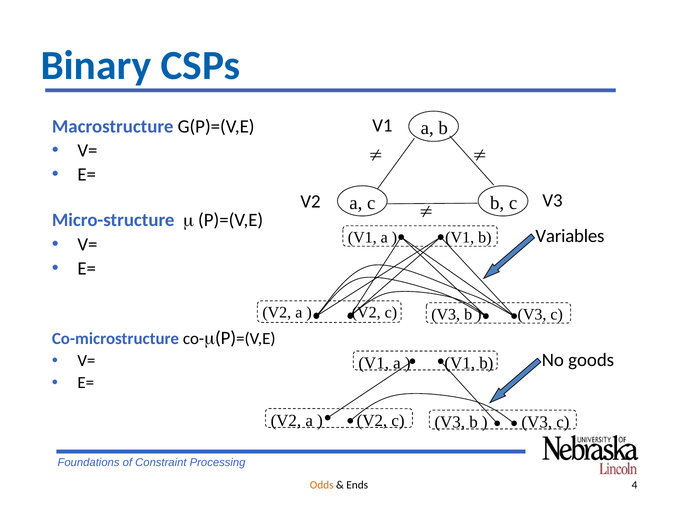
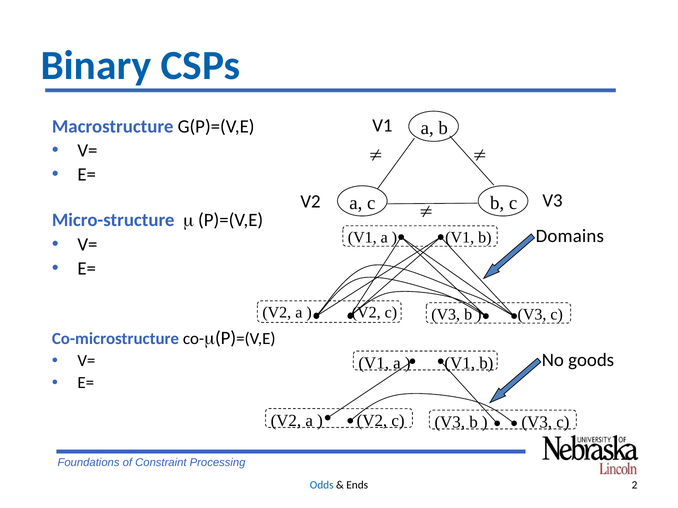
Variables: Variables -> Domains (570, 236)
Odds colour: orange -> blue (322, 486)
4: 4 -> 2 (635, 486)
